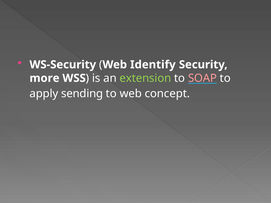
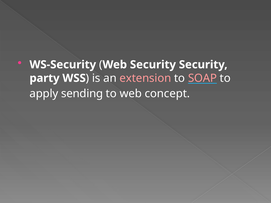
Web Identify: Identify -> Security (153, 65)
more: more -> party (45, 78)
extension colour: light green -> pink (145, 78)
